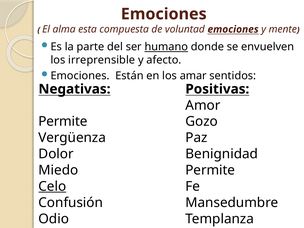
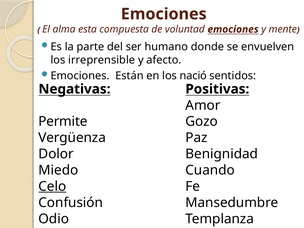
humano underline: present -> none (166, 47)
amar: amar -> nació (193, 76)
Permite: Permite -> Cuando (210, 170)
